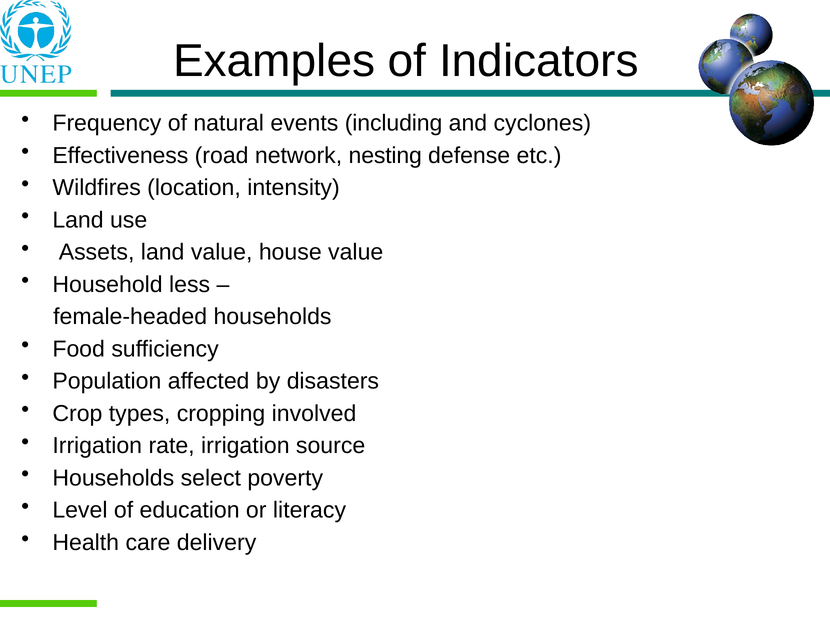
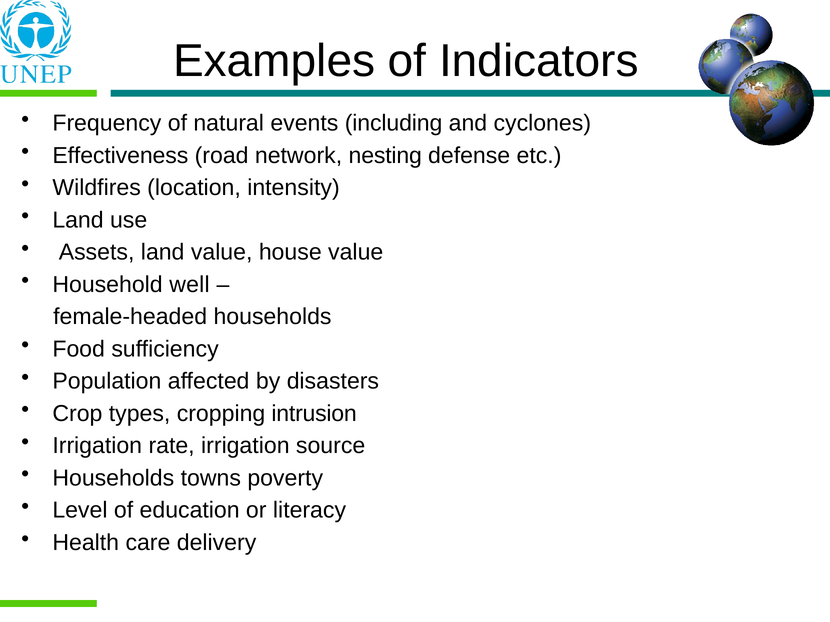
less: less -> well (189, 285)
involved: involved -> intrusion (314, 414)
select: select -> towns (211, 478)
